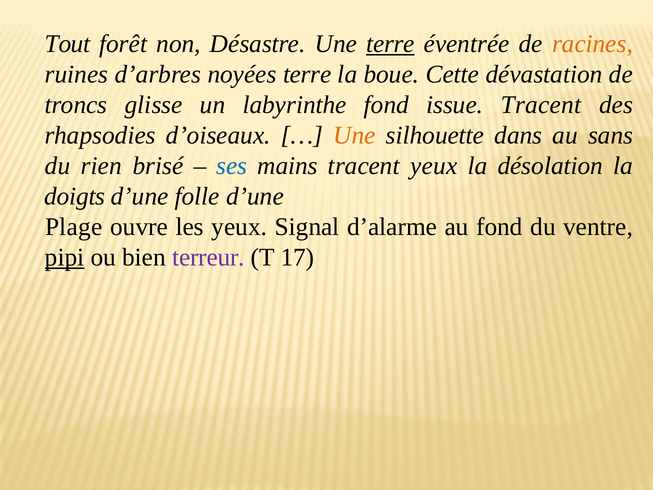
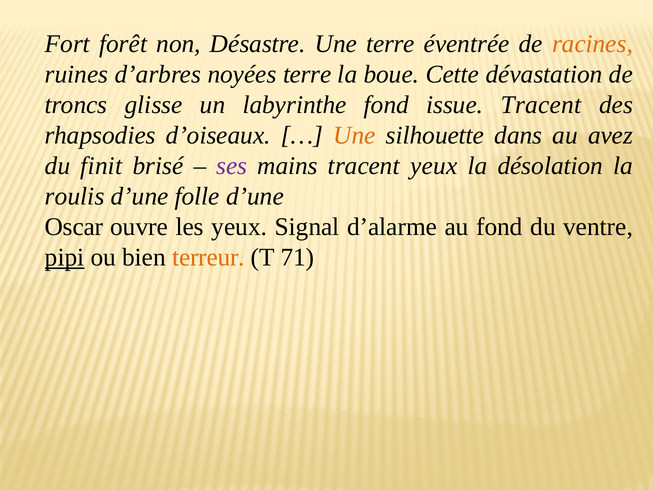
Tout: Tout -> Fort (67, 44)
terre underline: present -> none (390, 44)
sans: sans -> avez (611, 135)
rien: rien -> finit (101, 166)
ses colour: blue -> purple (232, 166)
doigts: doigts -> roulis (75, 196)
Plage: Plage -> Oscar (74, 227)
terreur colour: purple -> orange (209, 257)
17: 17 -> 71 (297, 257)
